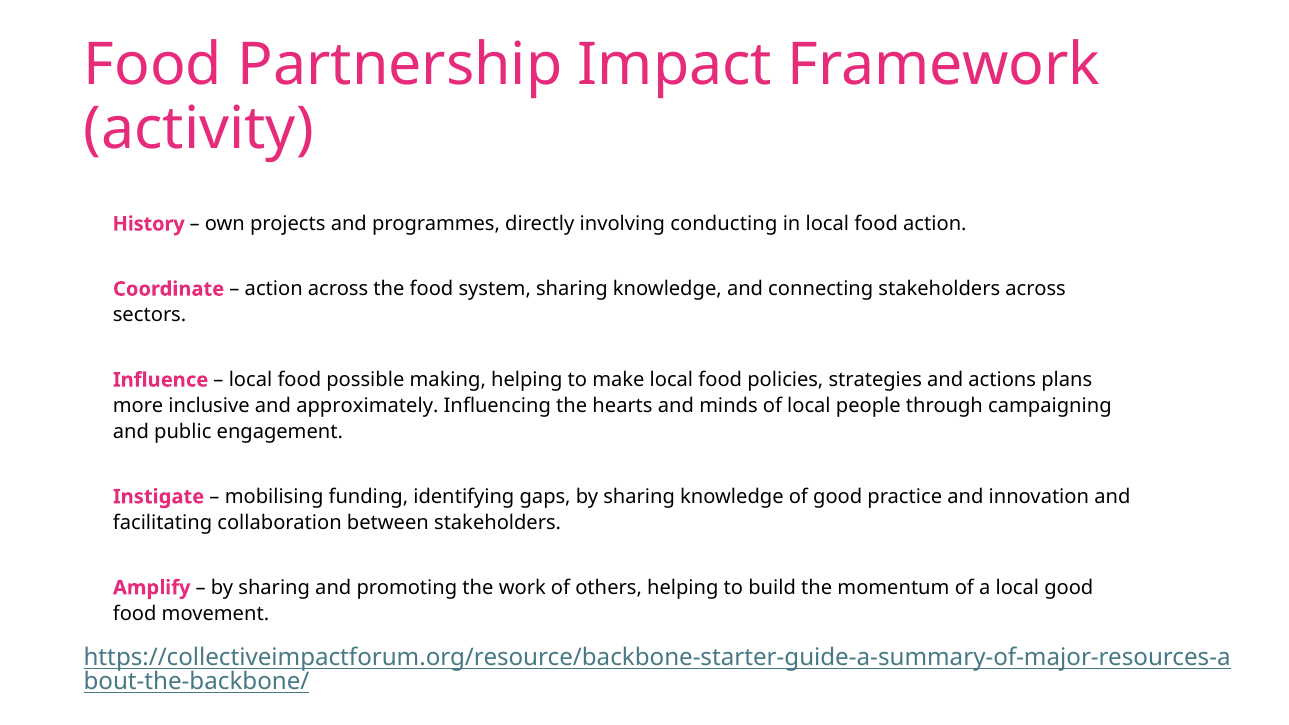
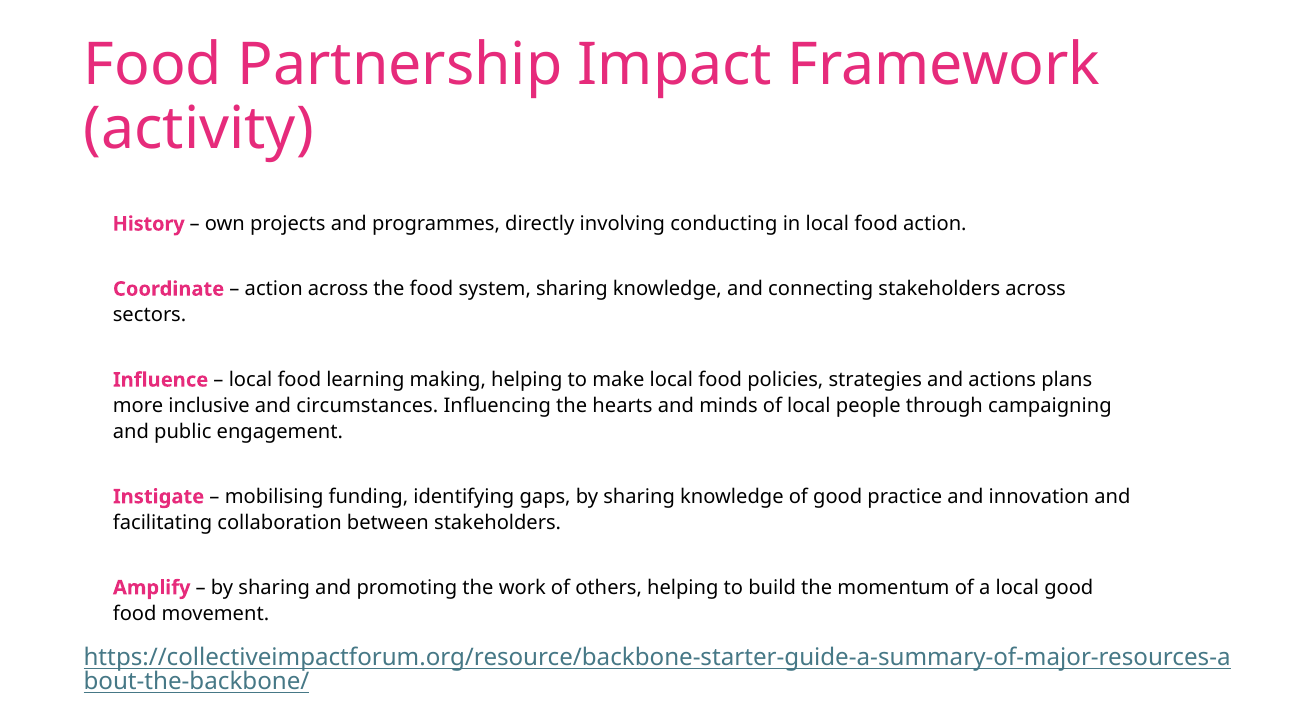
possible: possible -> learning (365, 380)
approximately: approximately -> circumstances (367, 406)
